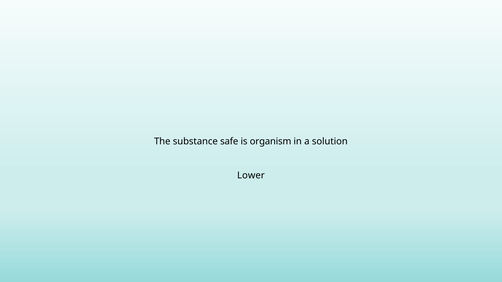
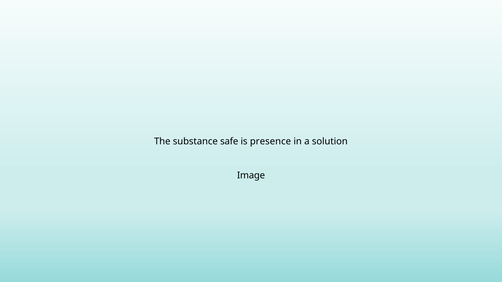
organism: organism -> presence (270, 142)
Lower: Lower -> Image (251, 176)
